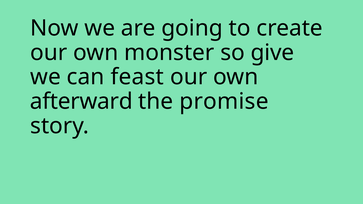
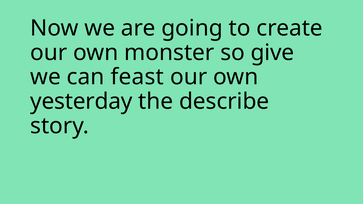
afterward: afterward -> yesterday (81, 102)
promise: promise -> describe (224, 102)
